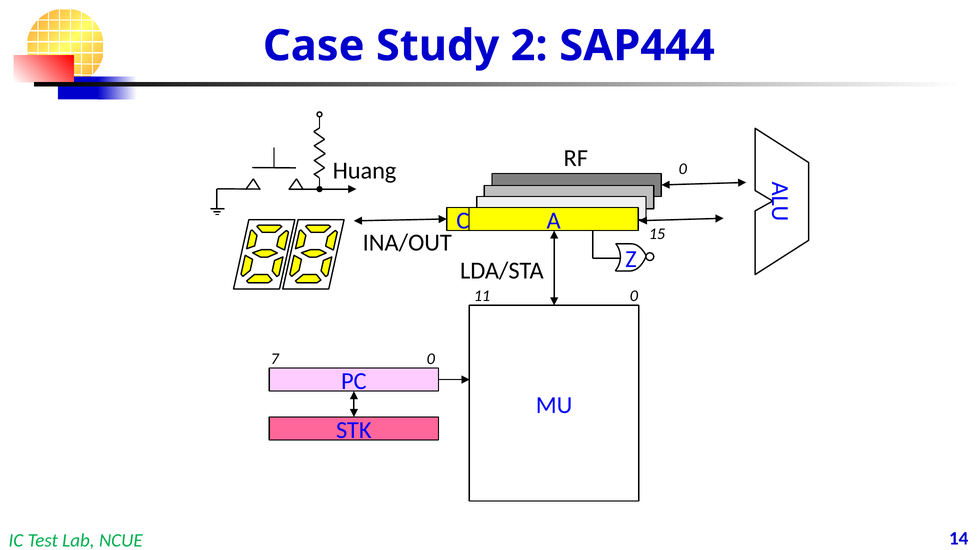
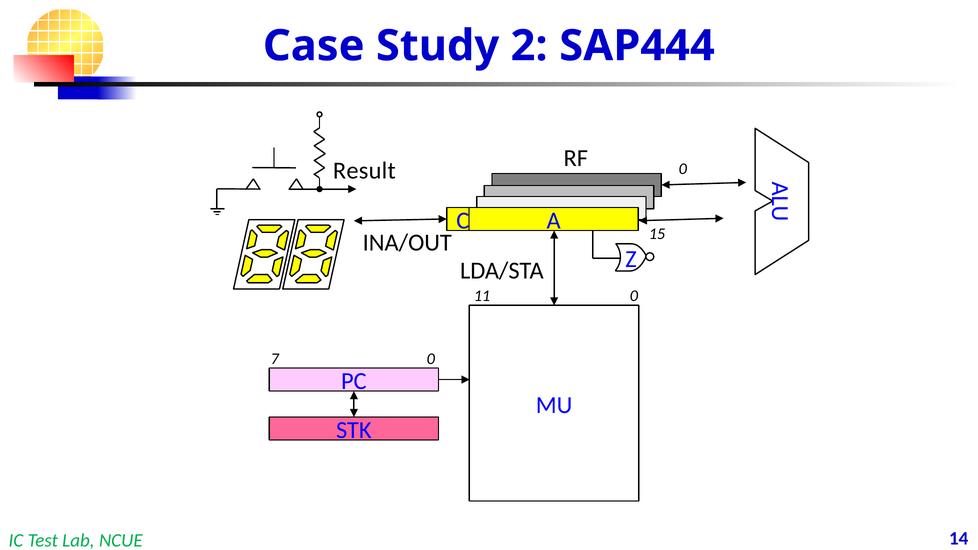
Huang: Huang -> Result (364, 171)
